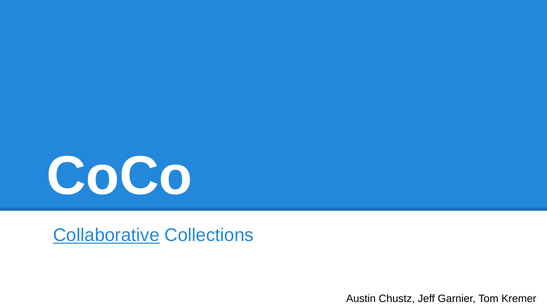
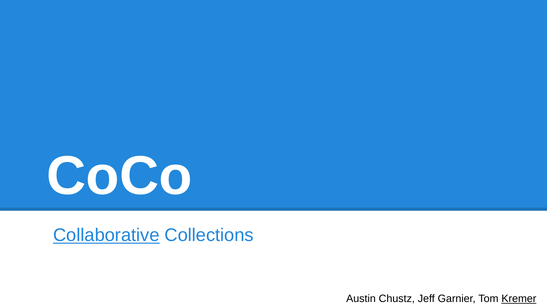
Kremer underline: none -> present (519, 298)
